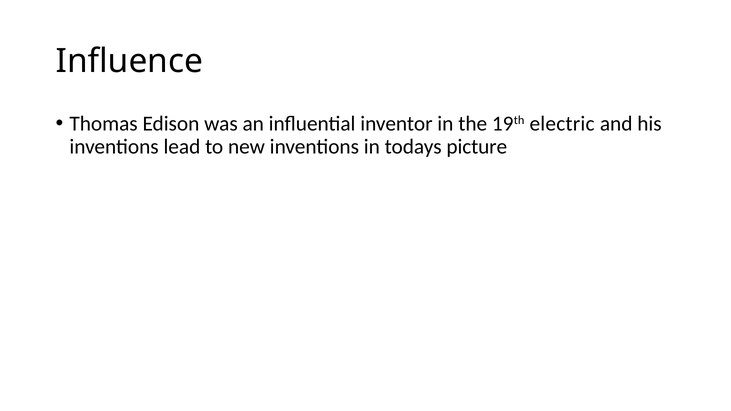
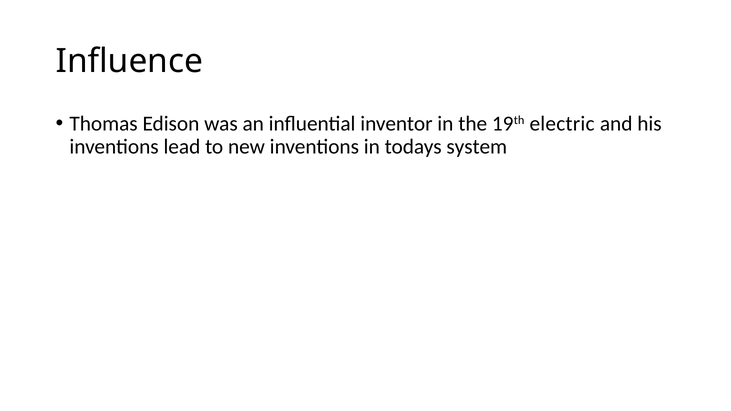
picture: picture -> system (477, 147)
